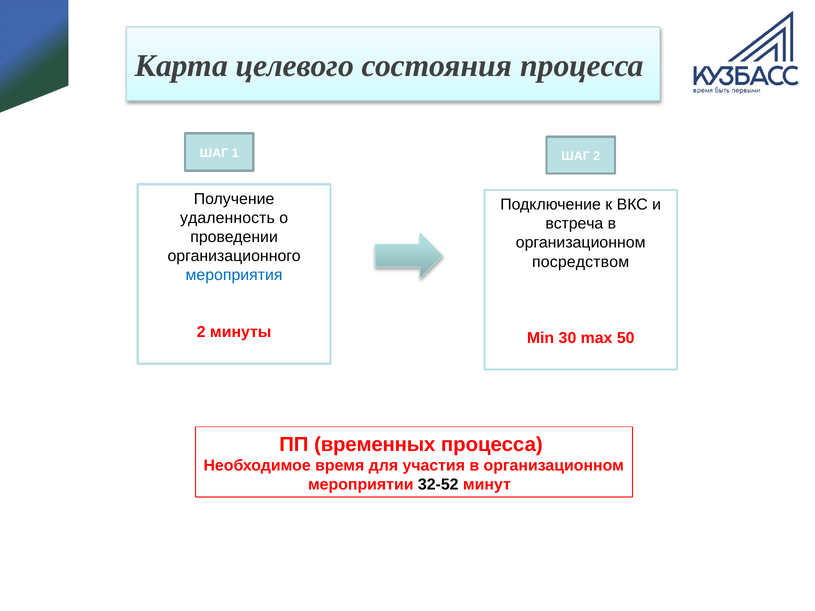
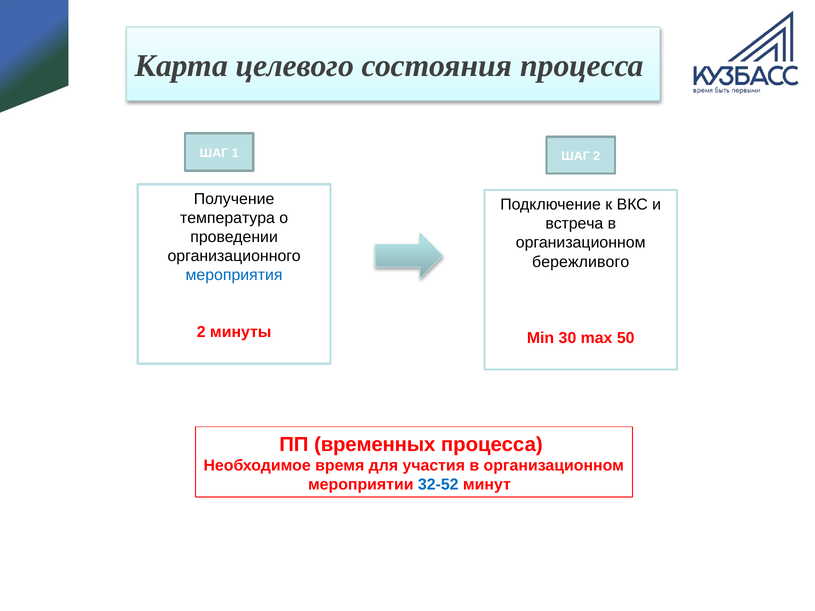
удаленность: удаленность -> температура (227, 218)
посредством: посредством -> бережливого (581, 262)
32-52 colour: black -> blue (438, 485)
